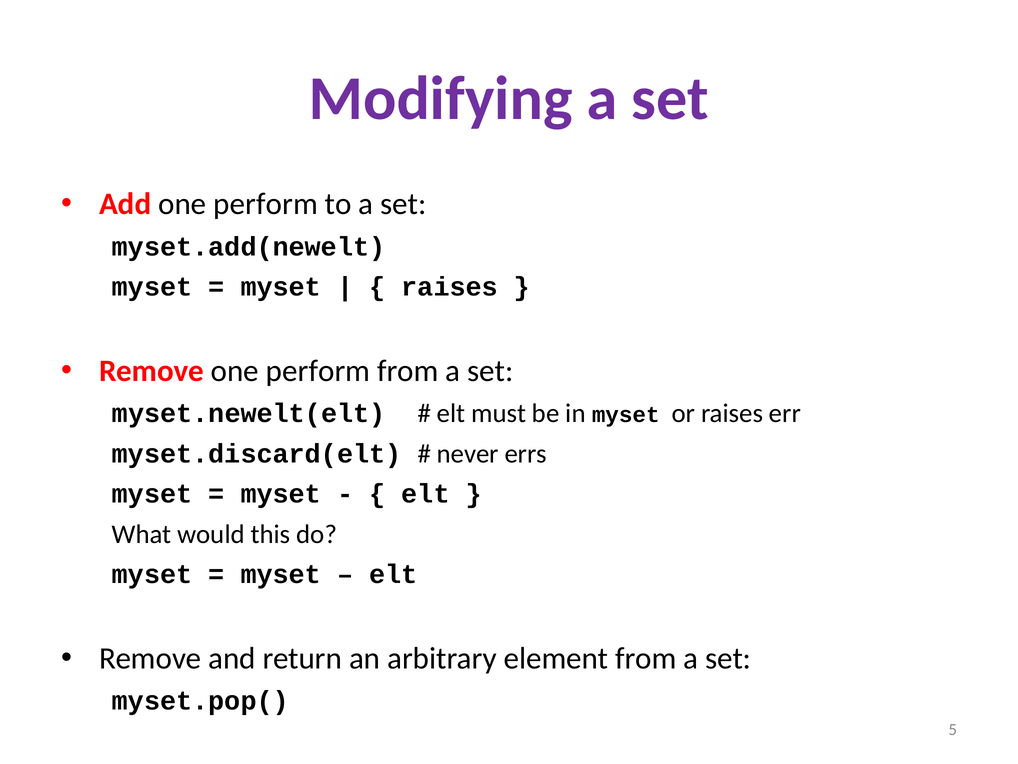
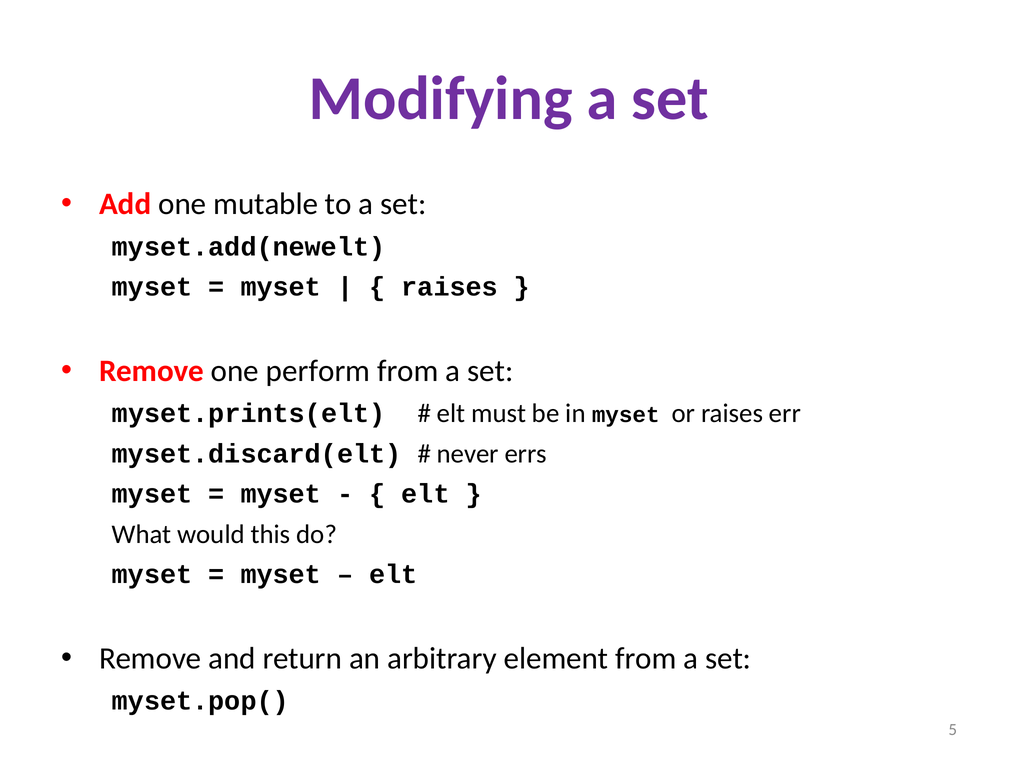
Add one perform: perform -> mutable (266, 204)
myset.newelt(elt: myset.newelt(elt -> myset.prints(elt (249, 413)
